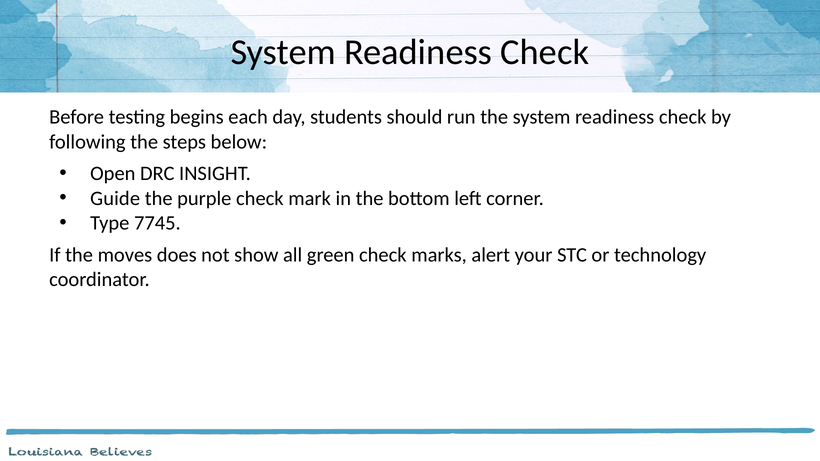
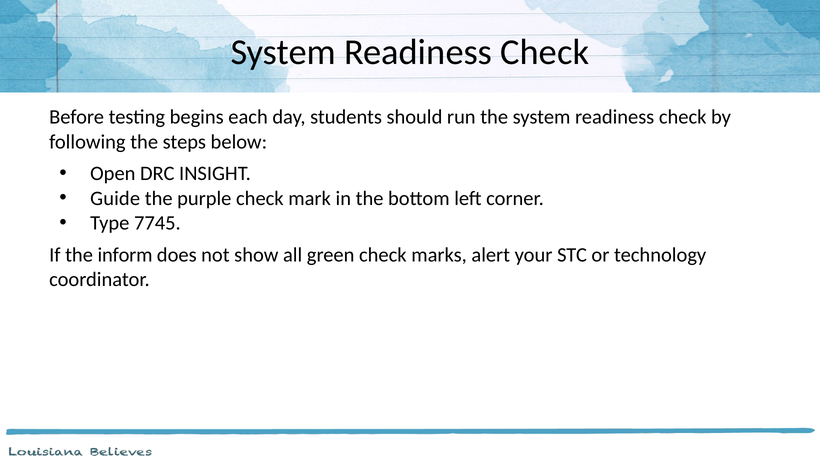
moves: moves -> inform (125, 255)
